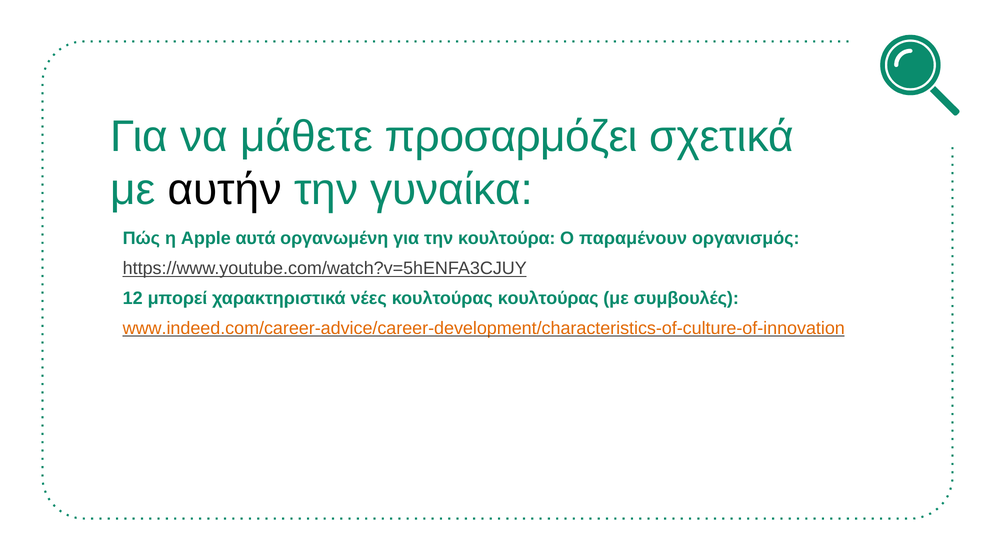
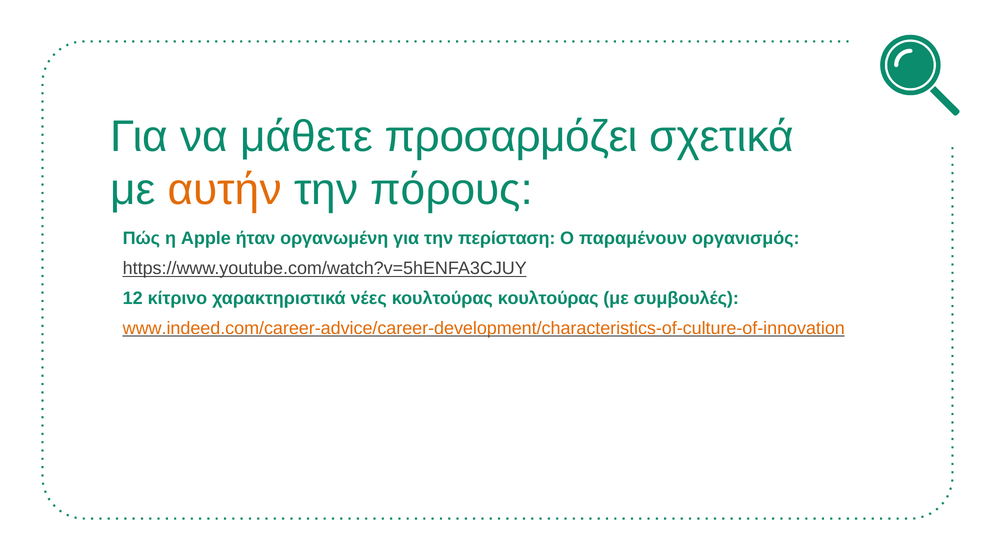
αυτήν colour: black -> orange (225, 190)
γυναίκα: γυναίκα -> πόρους (452, 190)
αυτά: αυτά -> ήταν (256, 238)
κουλτούρα: κουλτούρα -> περίσταση (507, 238)
μπορεί: μπορεί -> κίτρινο (177, 298)
